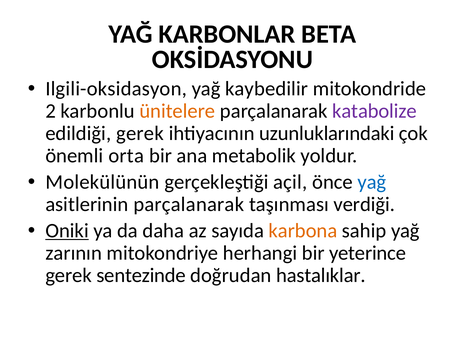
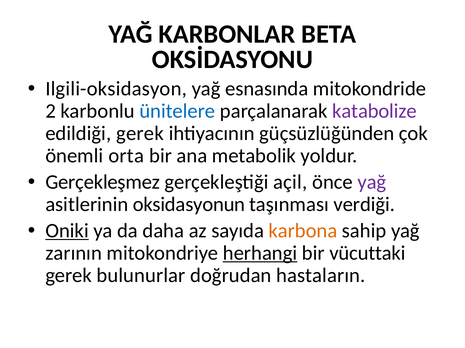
kaybedilir: kaybedilir -> esnasında (267, 89)
ünitelere colour: orange -> blue (177, 111)
uzunluklarındaki: uzunluklarındaki -> güçsüzlüğünden (327, 134)
Molekülünün: Molekülünün -> Gerçekleşmez (103, 182)
yağ colour: blue -> purple (372, 182)
asitlerinin parçalanarak: parçalanarak -> oksidasyonun (189, 205)
herhangi underline: none -> present (260, 253)
yeterince: yeterince -> vücuttaki (368, 253)
sentezinde: sentezinde -> bulunurlar (141, 276)
hastalıklar: hastalıklar -> hastaların (321, 276)
